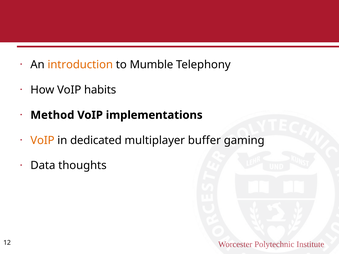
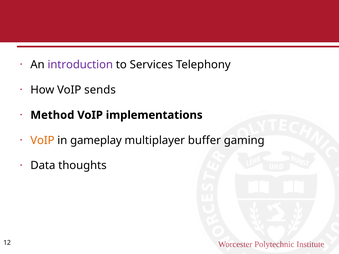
introduction colour: orange -> purple (80, 65)
Mumble: Mumble -> Services (151, 65)
habits: habits -> sends (100, 90)
dedicated: dedicated -> gameplay (96, 140)
